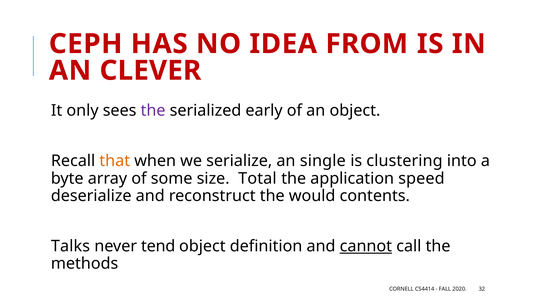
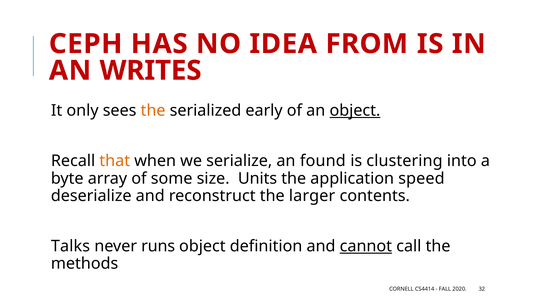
CLEVER: CLEVER -> WRITES (151, 71)
the colour: purple -> orange (153, 111)
object underline: none -> present (355, 111)
single: single -> found (323, 161)
Total: Total -> Units (258, 179)
would: would -> larger (312, 196)
tend: tend -> runs (158, 246)
